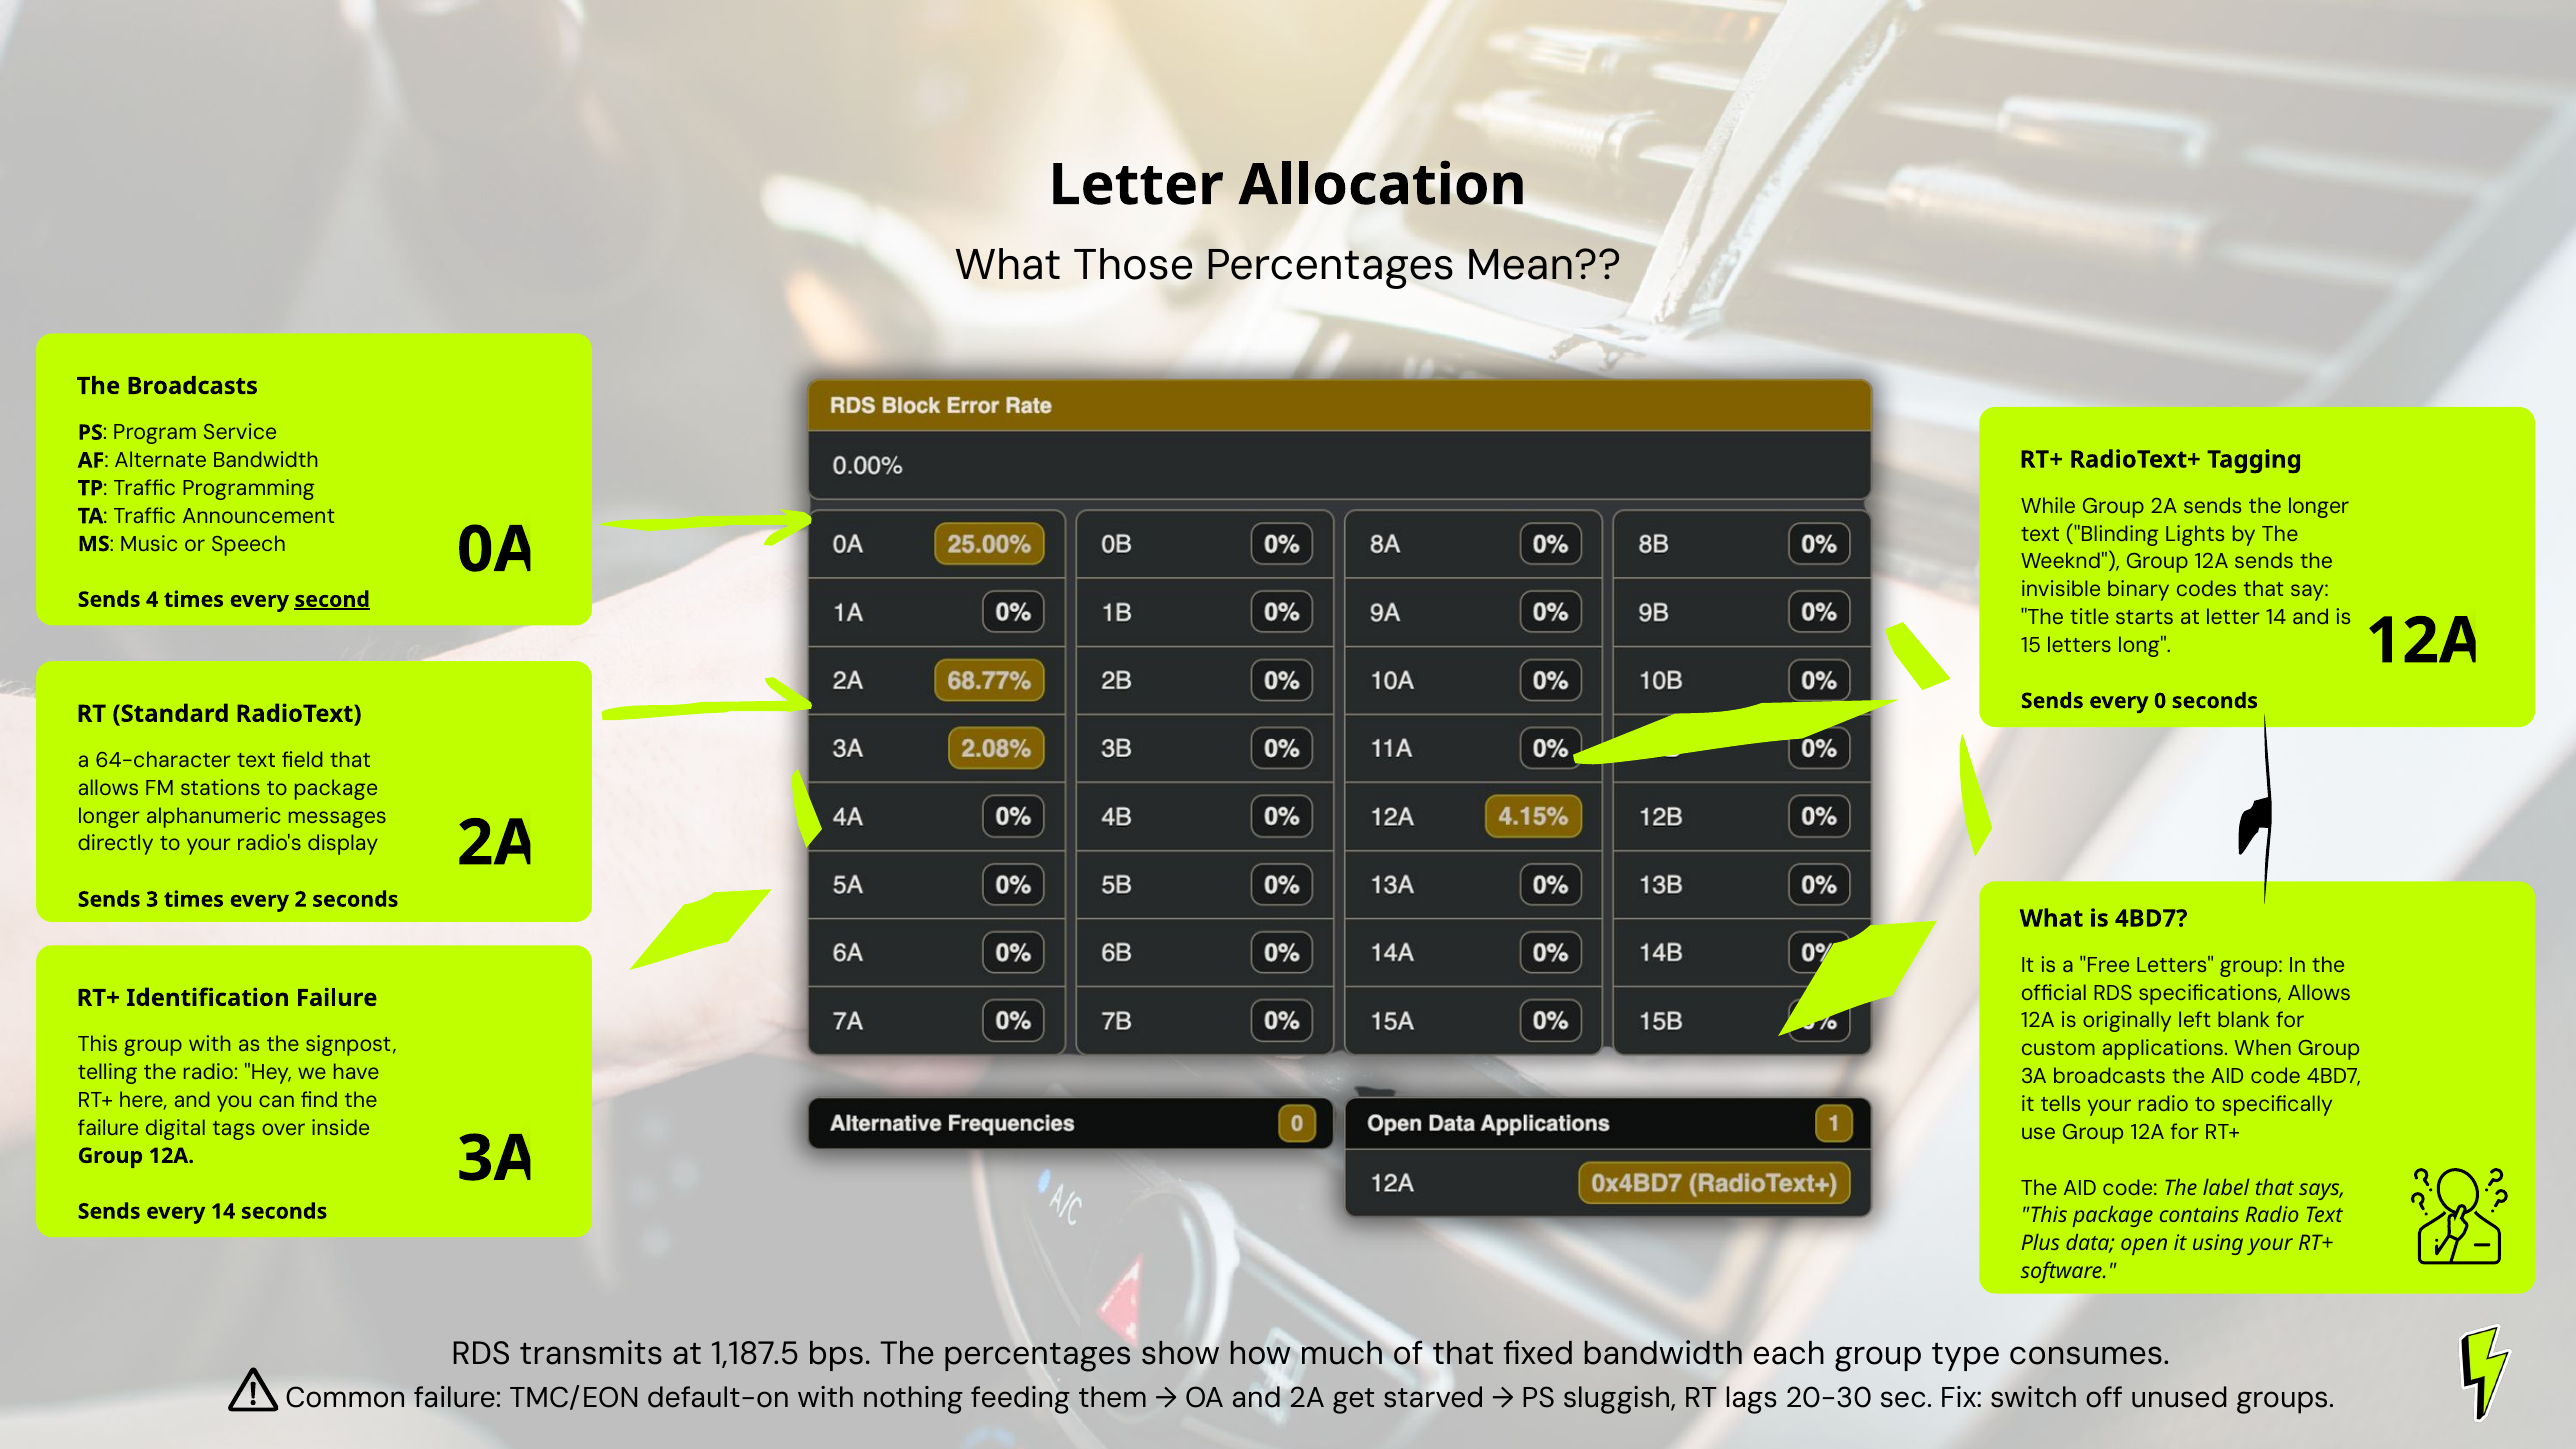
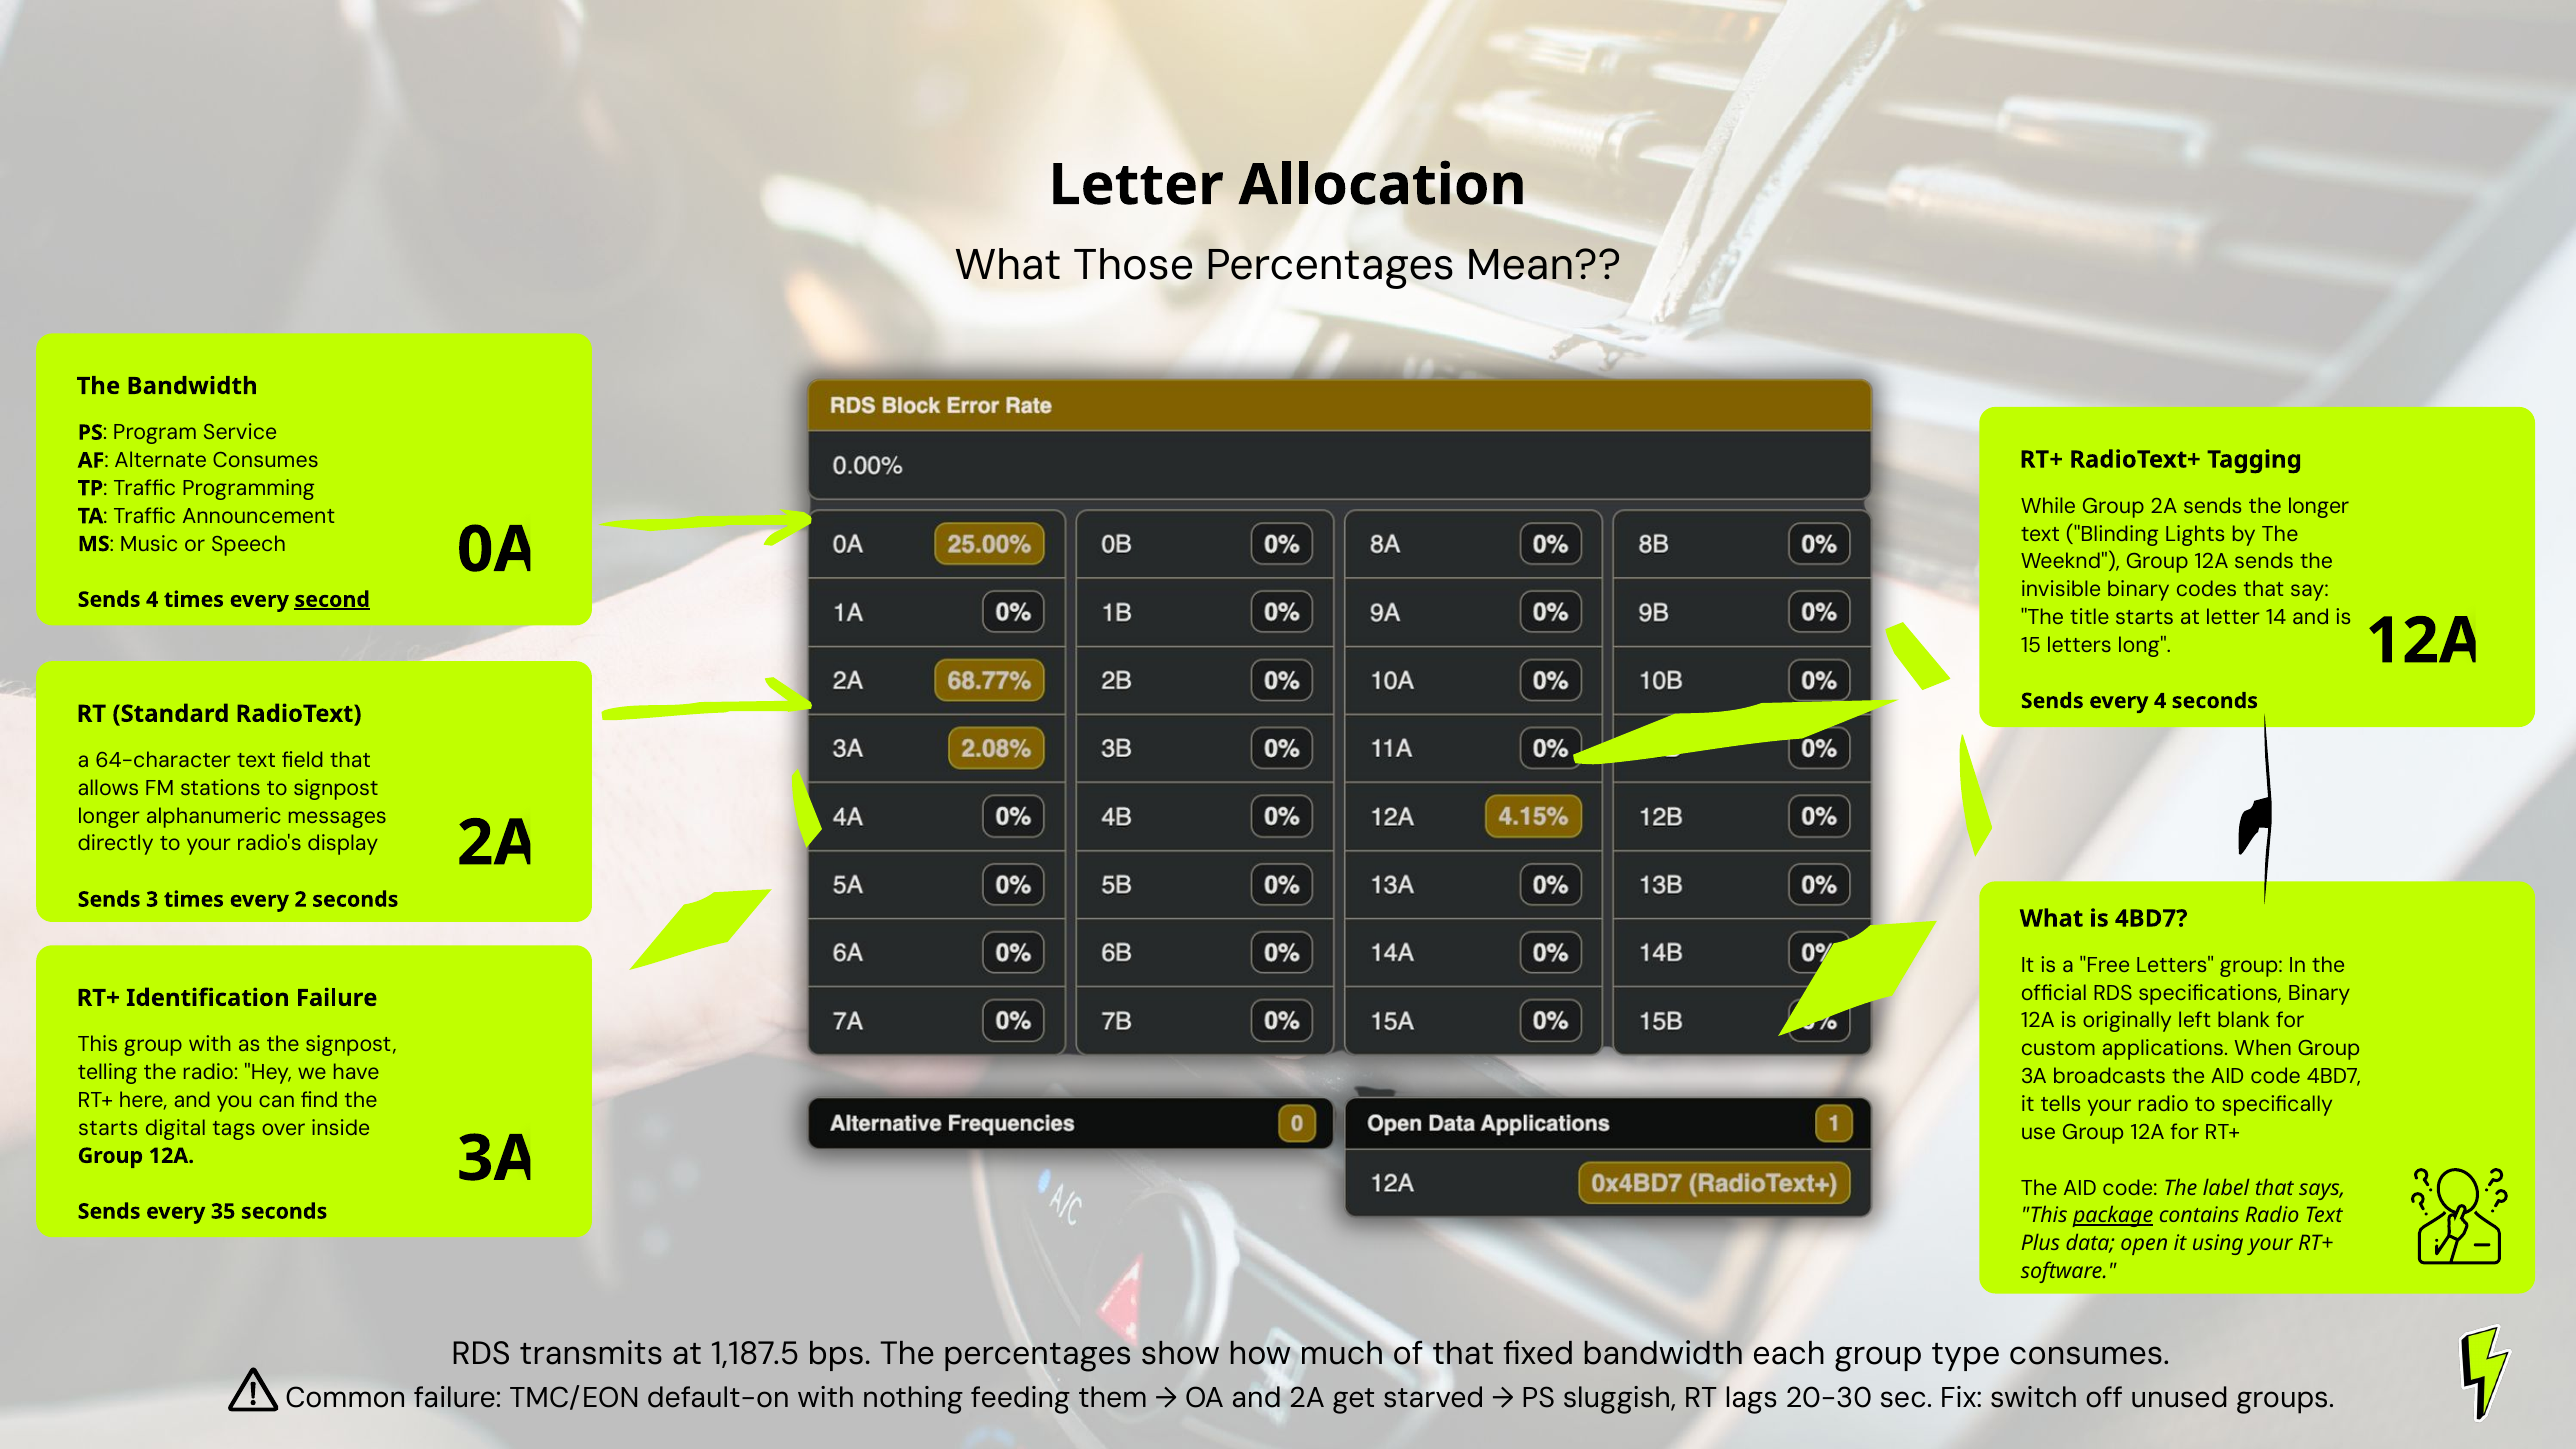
The Broadcasts: Broadcasts -> Bandwidth (192, 386)
Alternate Bandwidth: Bandwidth -> Consumes (266, 461)
every 0: 0 -> 4 (2160, 701)
to package: package -> signpost (336, 788)
specifications Allows: Allows -> Binary (2319, 993)
failure: failure -> starts (108, 1128)
every 14: 14 -> 35 (223, 1212)
package underline: none -> present (2113, 1216)
